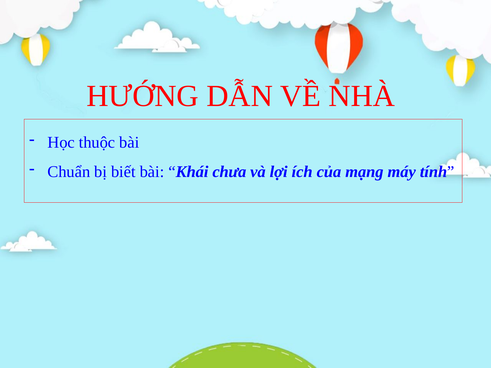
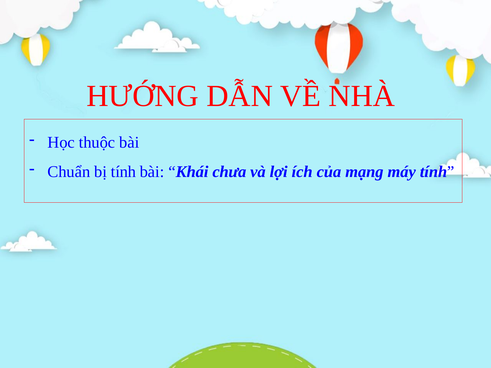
bị biết: biết -> tính (123, 172)
